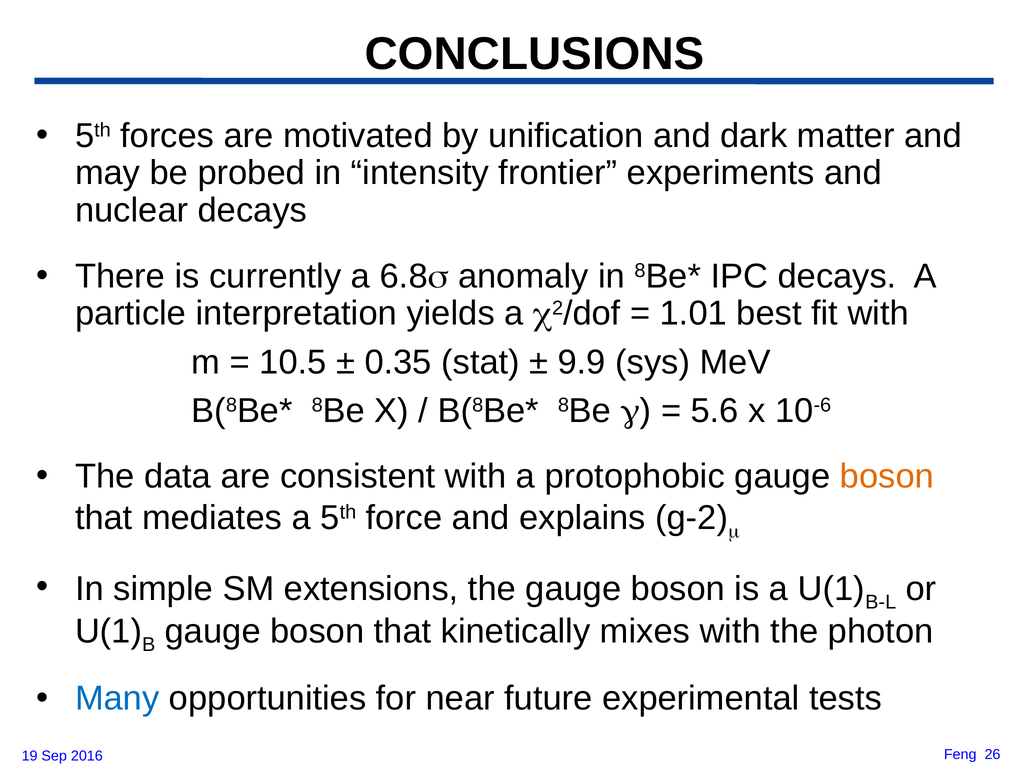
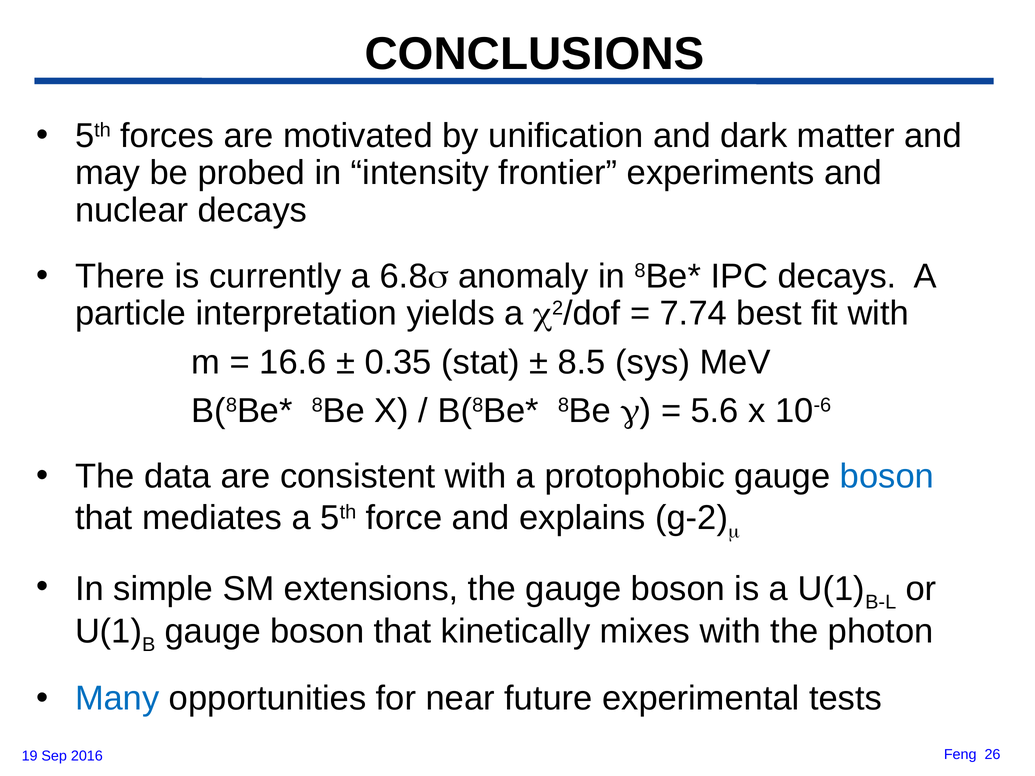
1.01: 1.01 -> 7.74 (693, 314)
10.5: 10.5 -> 16.6 (293, 363)
9.9: 9.9 -> 8.5 (582, 363)
boson colour: orange -> blue (887, 476)
